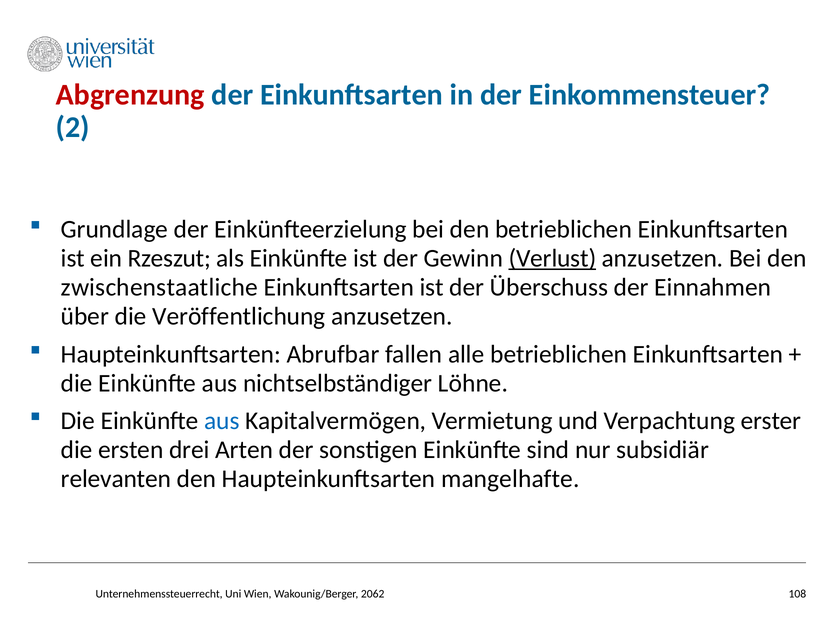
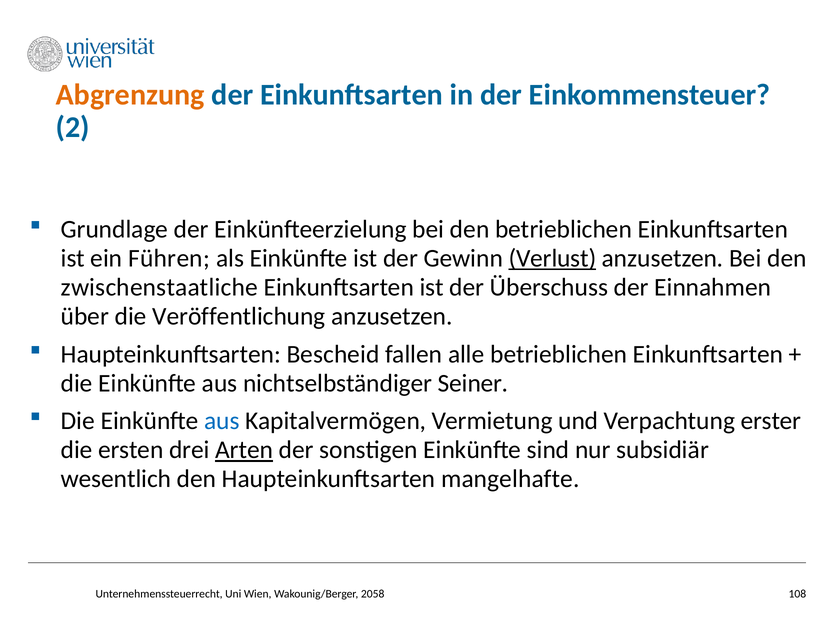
Abgrenzung colour: red -> orange (130, 95)
Rzeszut: Rzeszut -> Führen (169, 258)
Abrufbar: Abrufbar -> Bescheid (333, 354)
Löhne: Löhne -> Seiner (473, 383)
Arten underline: none -> present (244, 450)
relevanten: relevanten -> wesentlich (116, 479)
2062: 2062 -> 2058 (373, 594)
